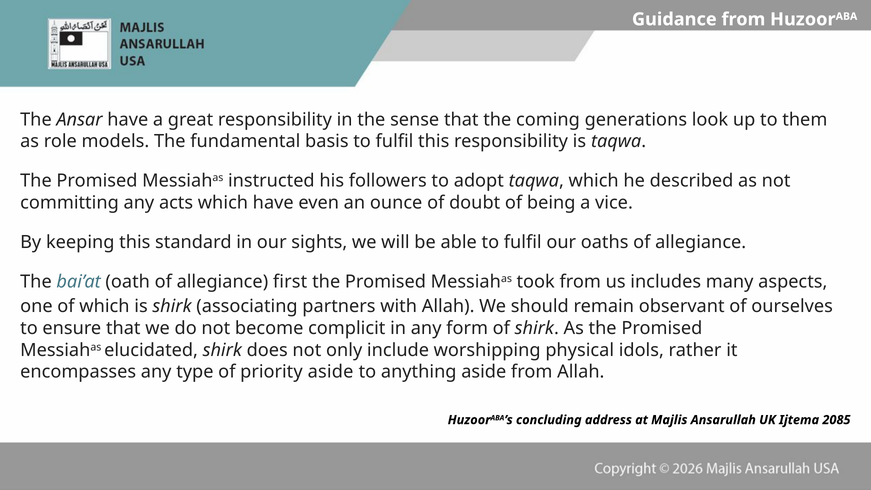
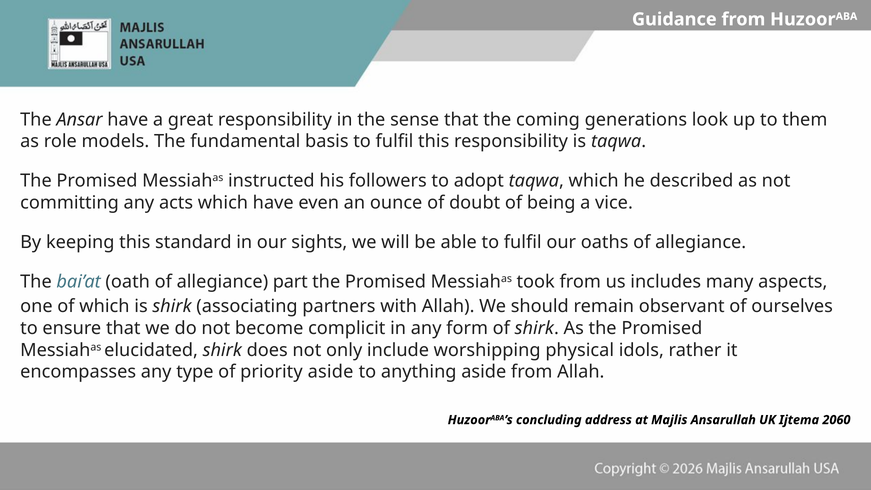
first: first -> part (290, 282)
2085: 2085 -> 2060 (836, 420)
